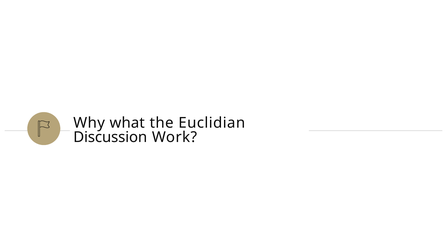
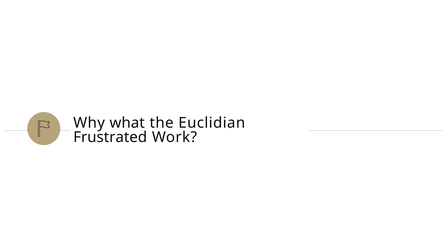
Discussion: Discussion -> Frustrated (110, 137)
